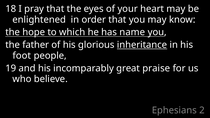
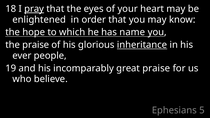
pray underline: none -> present (34, 9)
the father: father -> praise (36, 45)
foot: foot -> ever (22, 56)
2: 2 -> 5 (202, 110)
